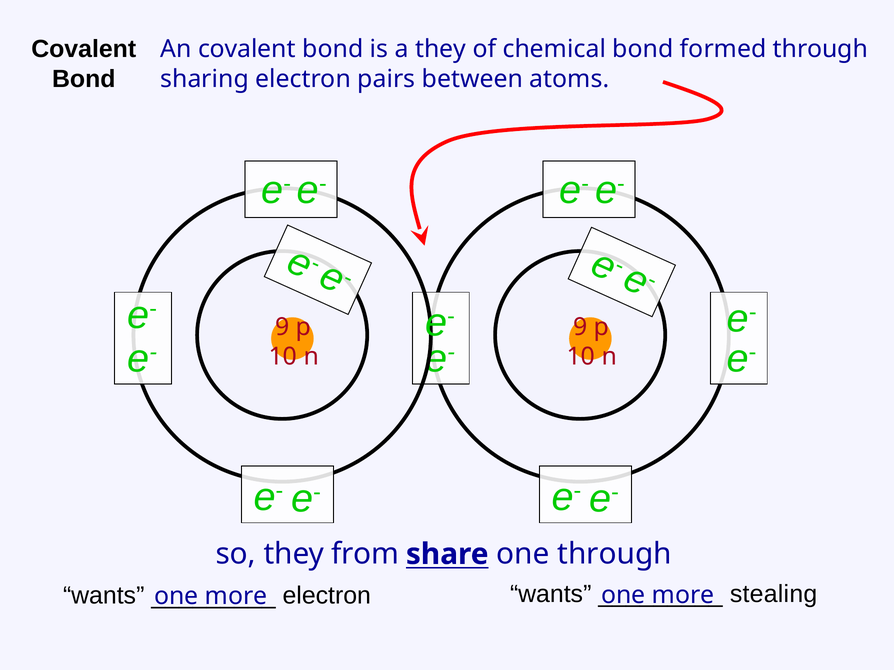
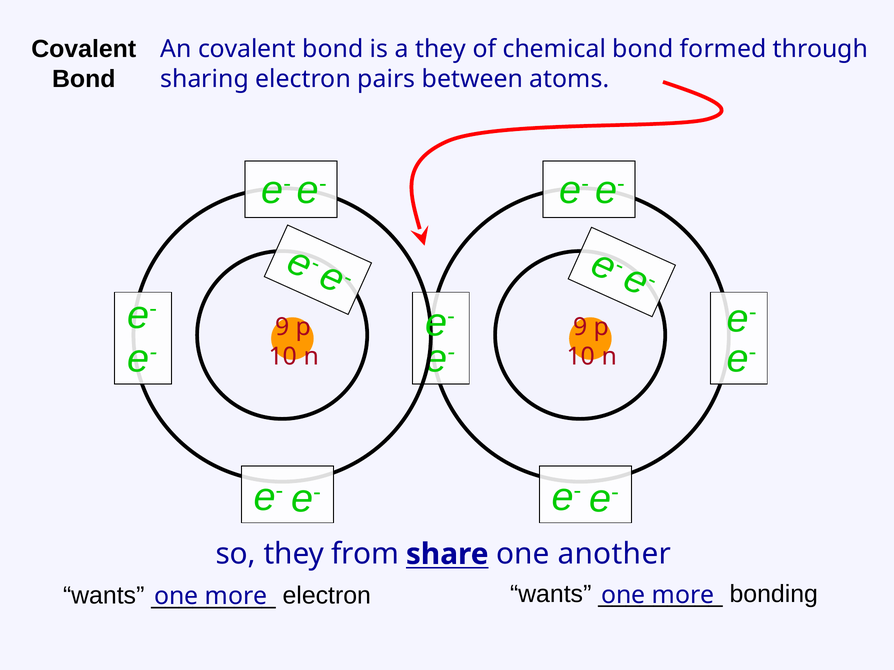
one through: through -> another (614, 555)
stealing: stealing -> bonding (774, 595)
